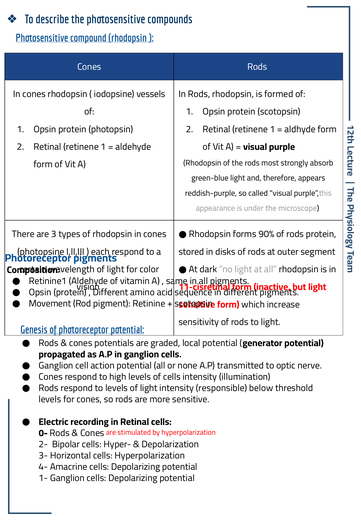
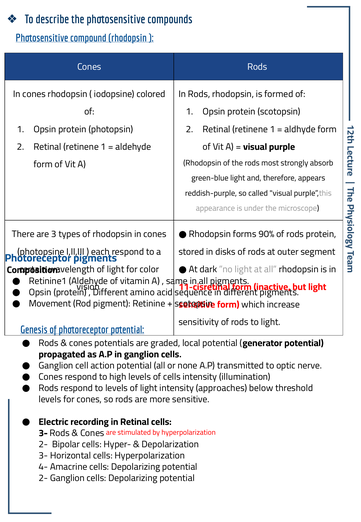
vessels: vessels -> colored (151, 94)
responsible: responsible -> approaches (222, 387)
0-: 0- -> 3- (43, 432)
1-: 1- -> 2- (43, 477)
